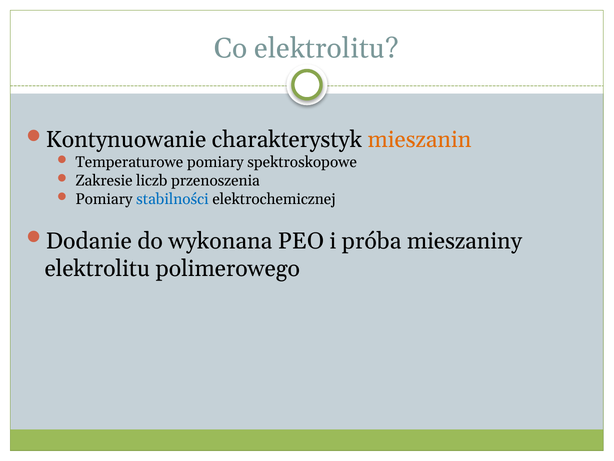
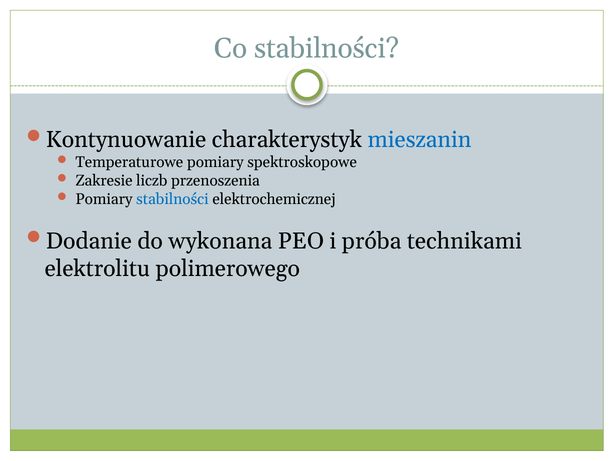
Co elektrolitu: elektrolitu -> stabilności (327, 48)
mieszanin colour: orange -> blue (419, 139)
mieszaniny: mieszaniny -> technikami (464, 241)
